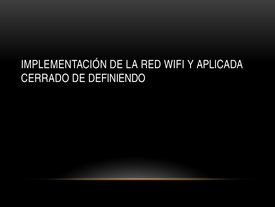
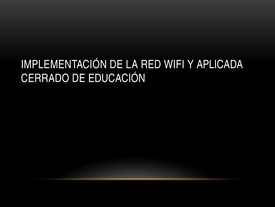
DEFINIENDO: DEFINIENDO -> EDUCACIÓN (117, 78)
